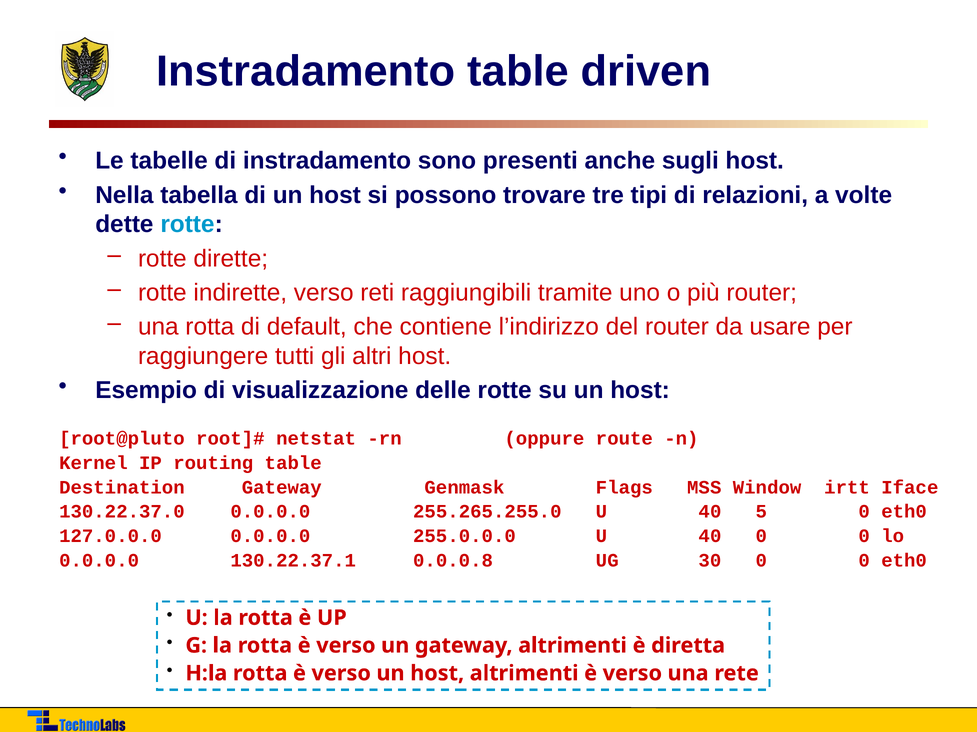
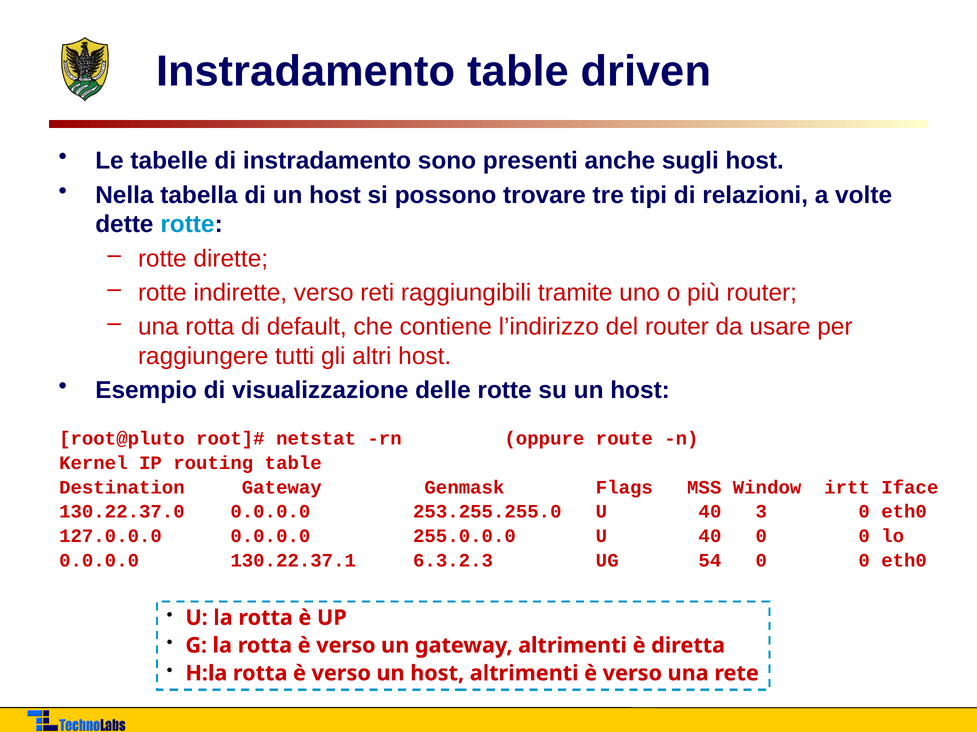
255.265.255.0: 255.265.255.0 -> 253.255.255.0 (487, 512)
5: 5 -> 3 (761, 512)
0.0.0.8: 0.0.0.8 -> 6.3.2.3 (453, 561)
30: 30 -> 54 (710, 561)
